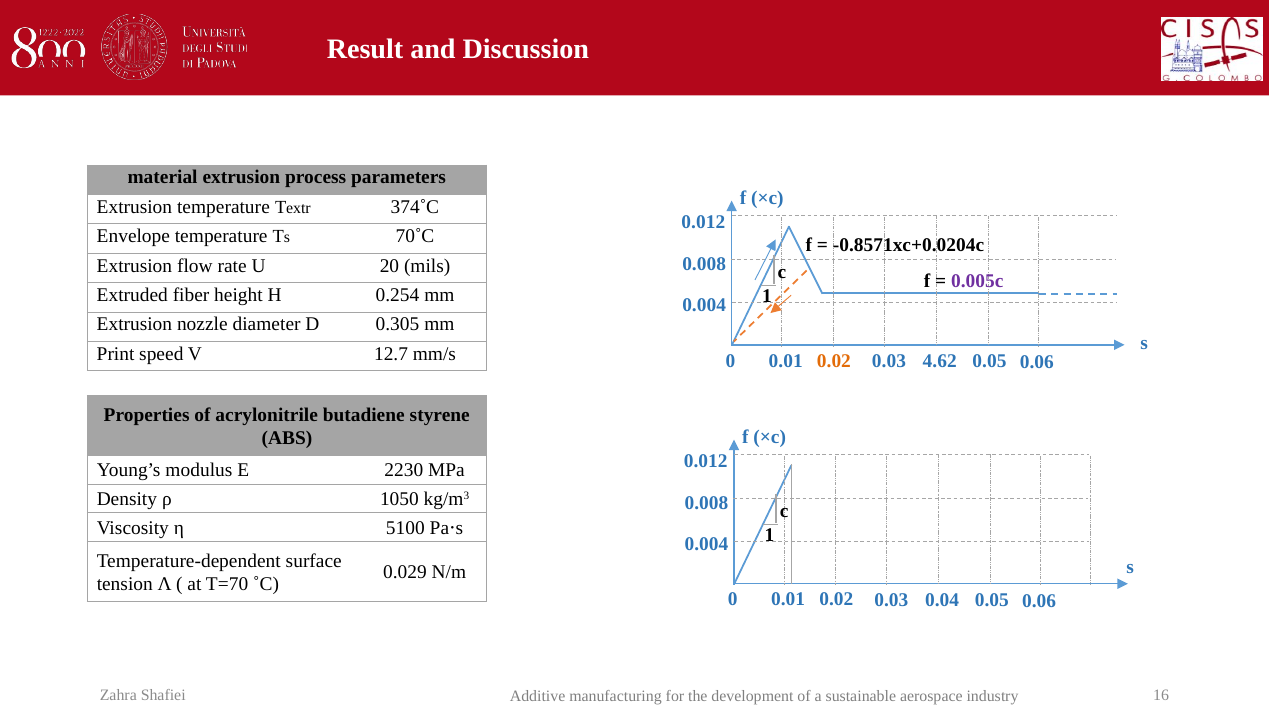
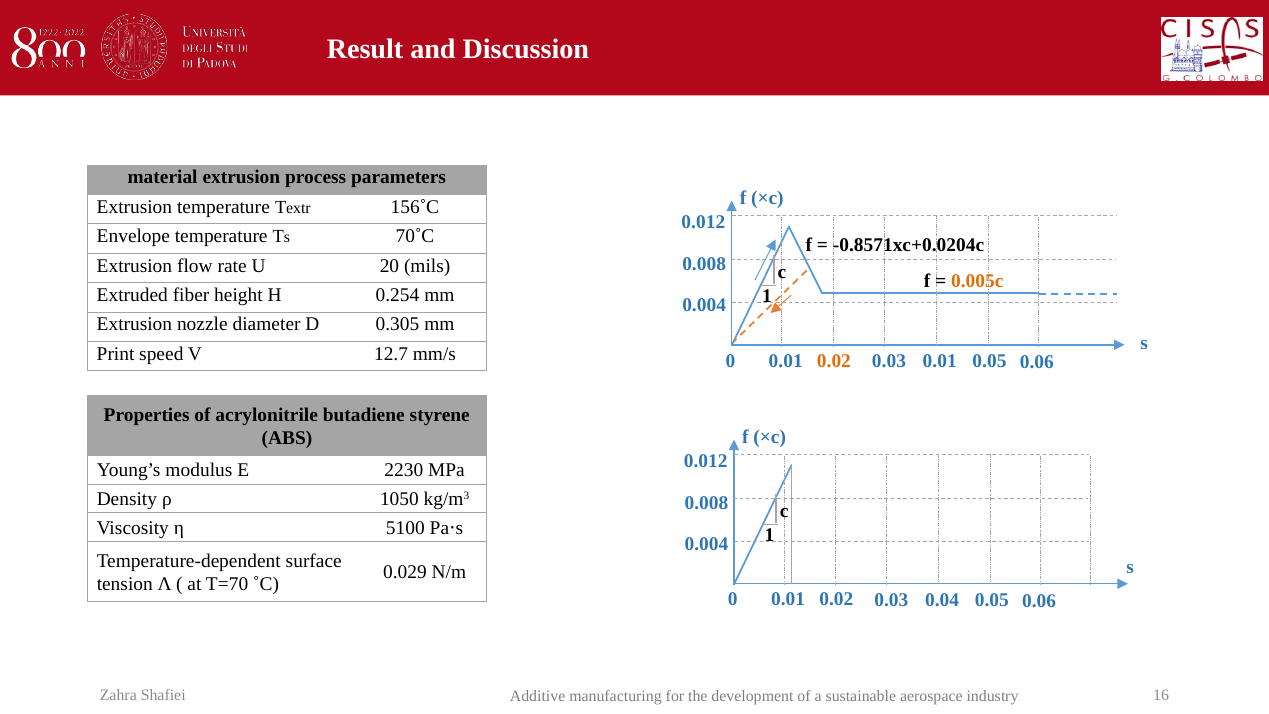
374˚C: 374˚C -> 156˚C (415, 207)
0.005c colour: purple -> orange (977, 281)
0.03 4.62: 4.62 -> 0.01 (940, 361)
